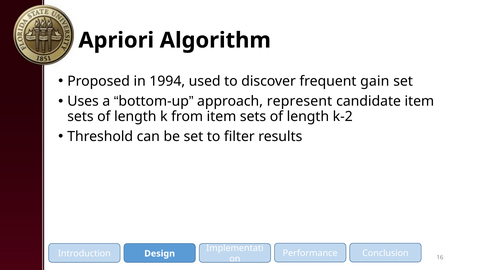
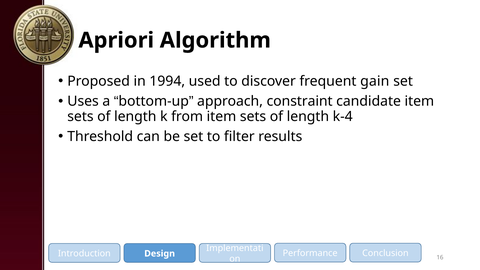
represent: represent -> constraint (300, 101)
k-2: k-2 -> k-4 (343, 116)
